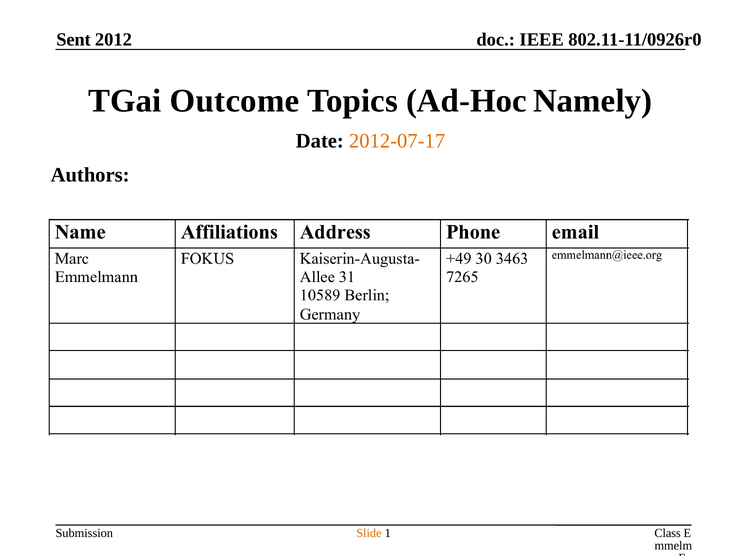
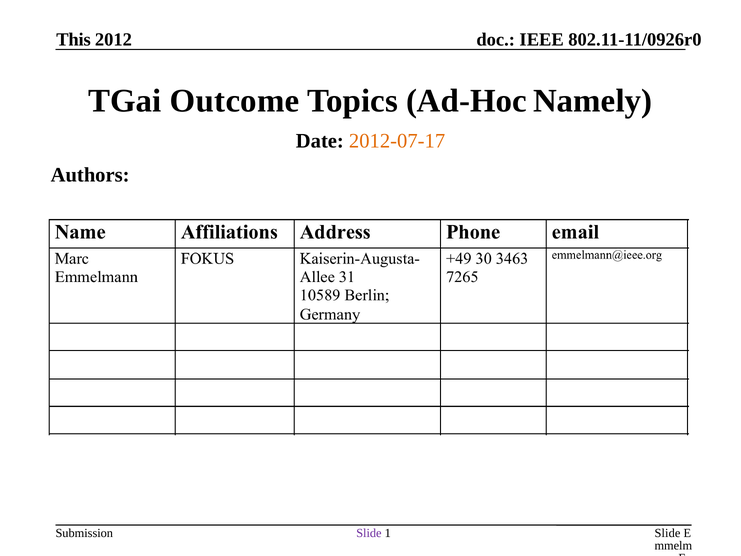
Sent: Sent -> This (74, 40)
Class: Class -> Slide (667, 533)
Slide colour: orange -> purple (369, 533)
